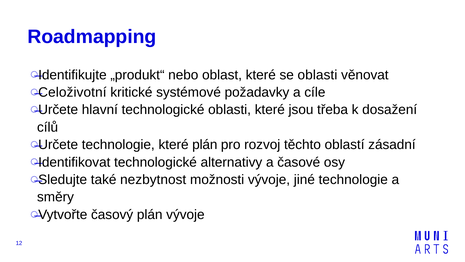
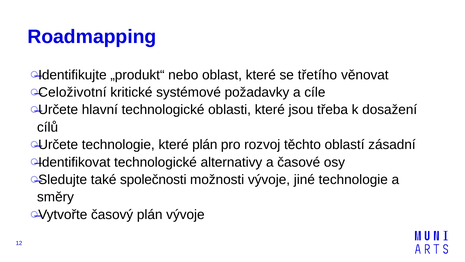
se oblasti: oblasti -> třetího (317, 75)
nezbytnost: nezbytnost -> společnosti (153, 179)
